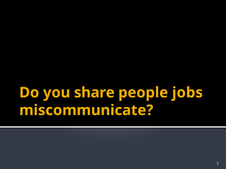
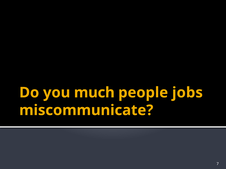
share: share -> much (94, 93)
